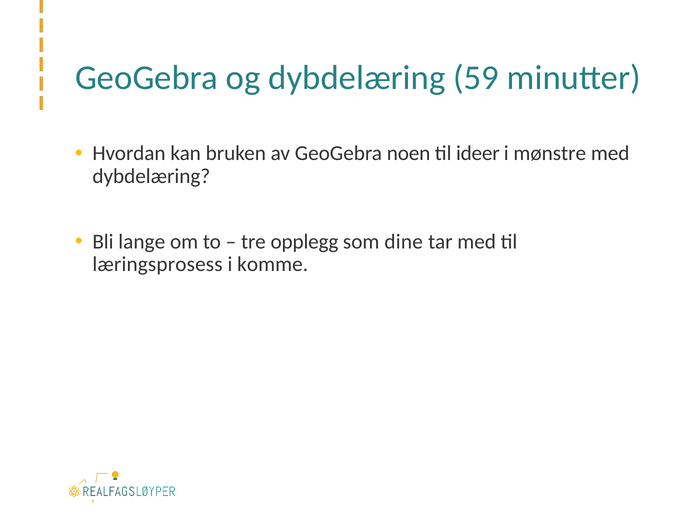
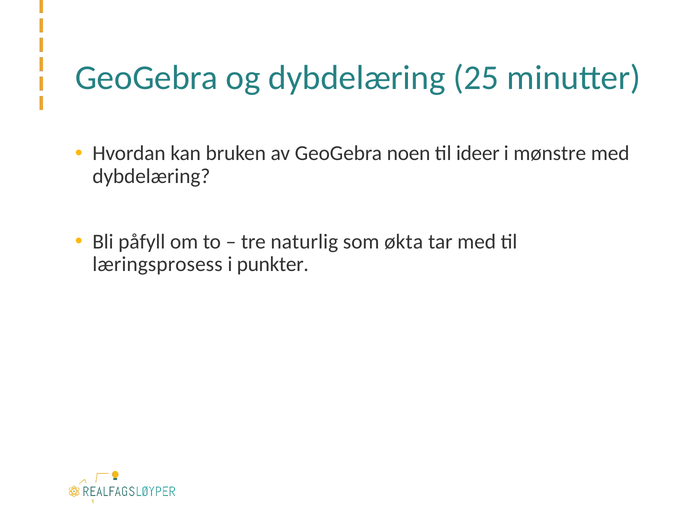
59: 59 -> 25 (476, 78)
lange: lange -> påfyll (142, 242)
opplegg: opplegg -> naturlig (304, 242)
dine: dine -> økta (404, 242)
komme: komme -> punkter (273, 265)
